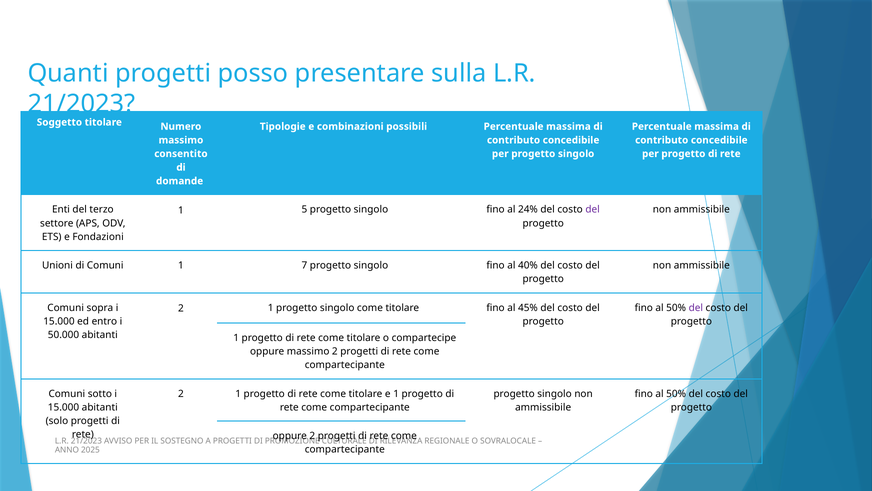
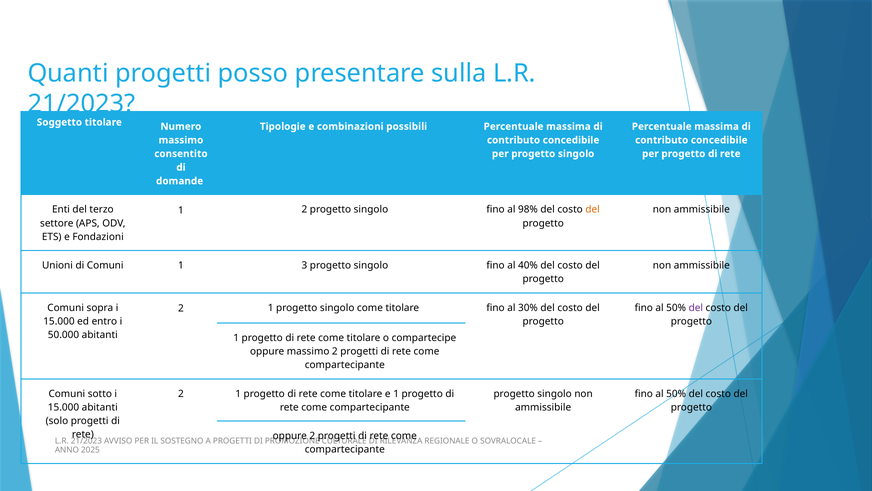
1 5: 5 -> 2 (304, 209)
24%: 24% -> 98% (528, 209)
del colour: purple -> orange (593, 209)
7: 7 -> 3 (304, 265)
45%: 45% -> 30% (528, 307)
